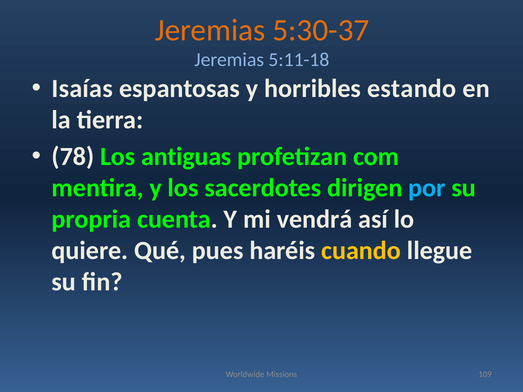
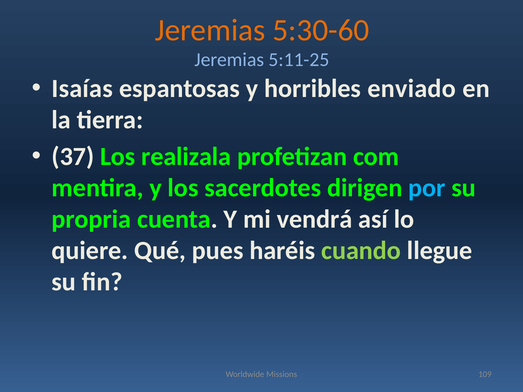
5:30-37: 5:30-37 -> 5:30-60 (321, 30)
5:11-18: 5:11-18 -> 5:11-25 (299, 60)
estando: estando -> enviado (412, 89)
78: 78 -> 37 (73, 157)
antiguas: antiguas -> realizala (186, 157)
cuando colour: yellow -> light green (361, 251)
